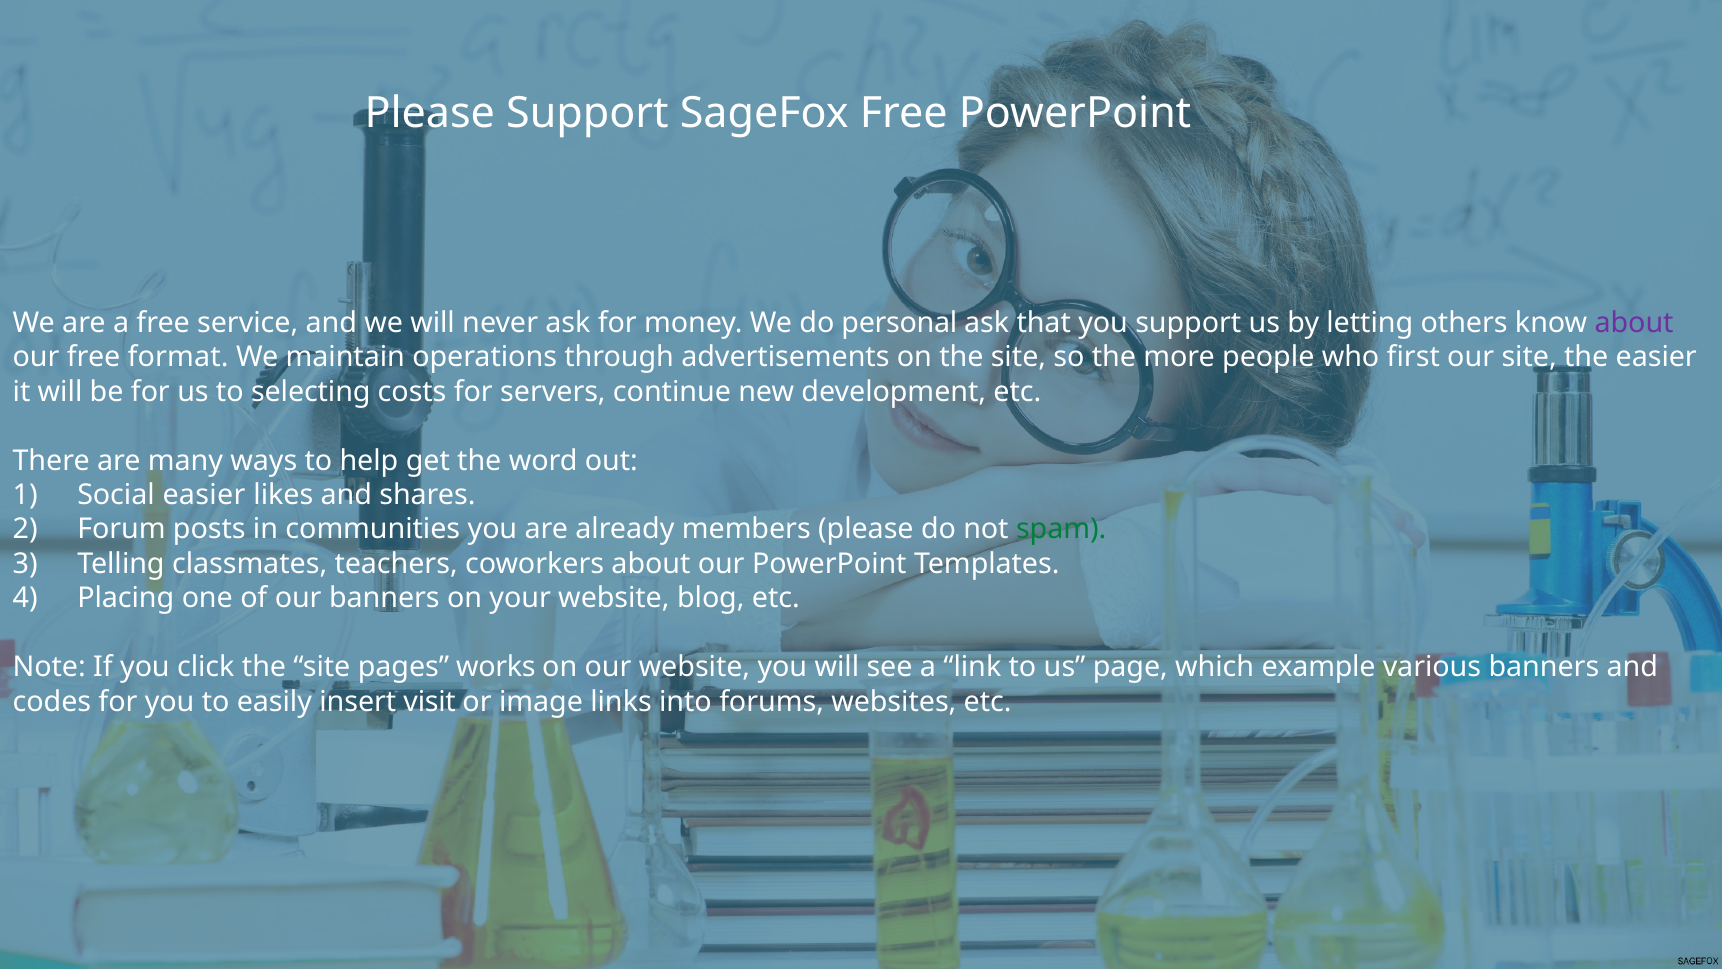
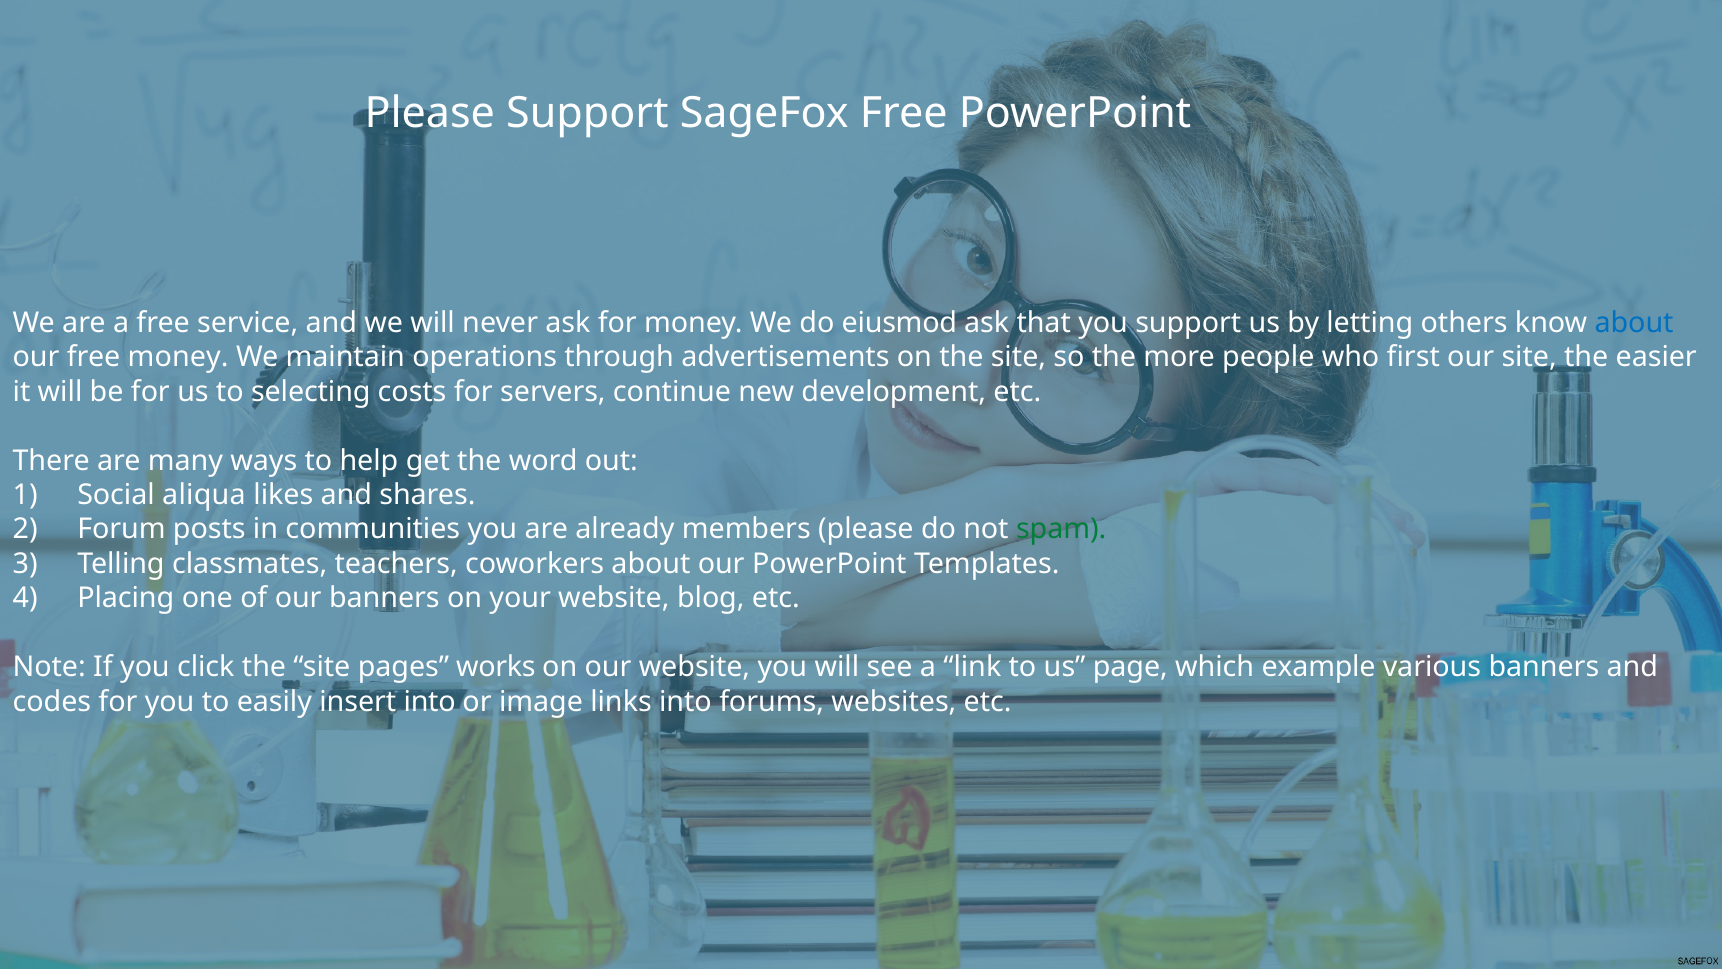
personal: personal -> eiusmod (899, 323)
about colour: purple -> blue (1634, 323)
free format: format -> money (178, 357)
Social easier: easier -> aliqua (204, 495)
insert visit: visit -> into (430, 701)
